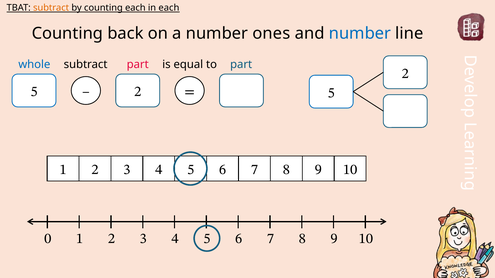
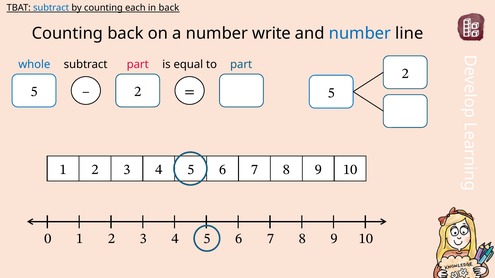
subtract colour: orange -> blue (51, 8)
in each: each -> back (169, 8)
ones: ones -> write (272, 33)
